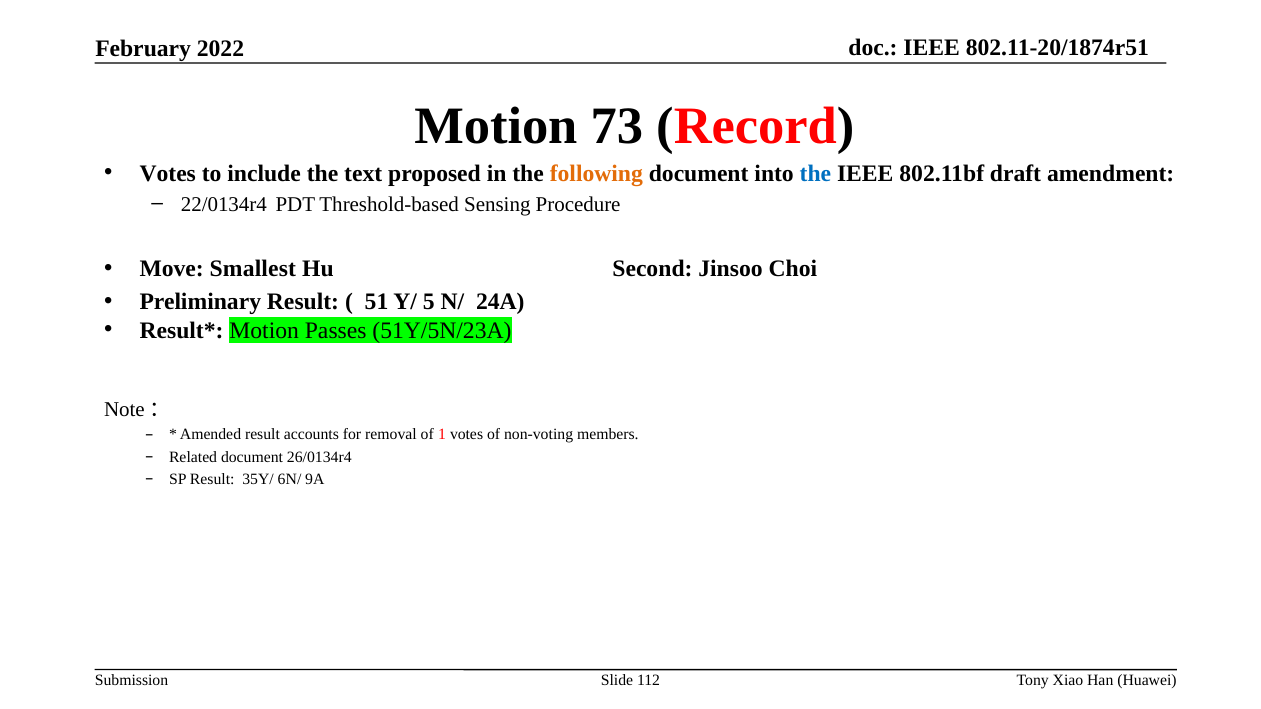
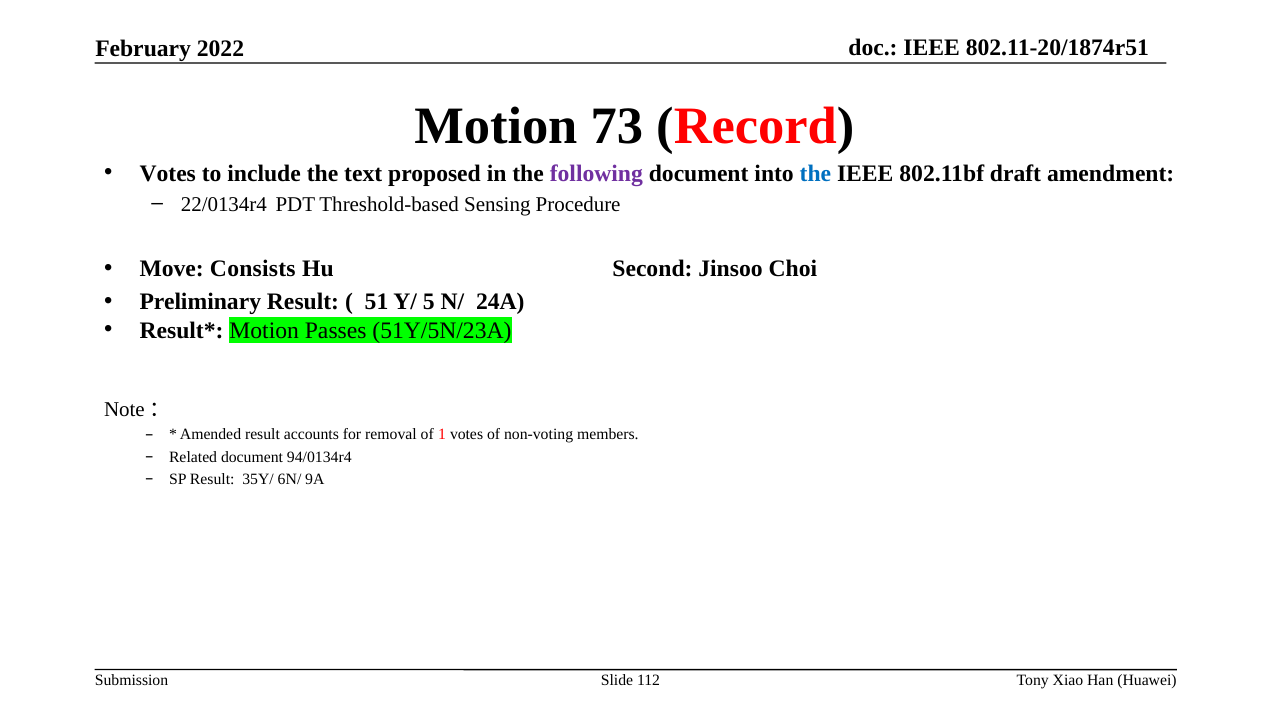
following colour: orange -> purple (596, 173)
Smallest: Smallest -> Consists (253, 269)
26/0134r4: 26/0134r4 -> 94/0134r4 (319, 457)
